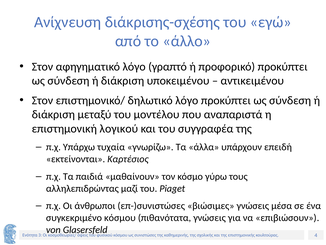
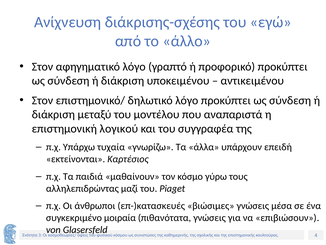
επ-)συνιστώσες: επ-)συνιστώσες -> επ-)κατασκευές (151, 205)
συγκεκριμένο κόσμου: κόσμου -> μοιραία (120, 217)
